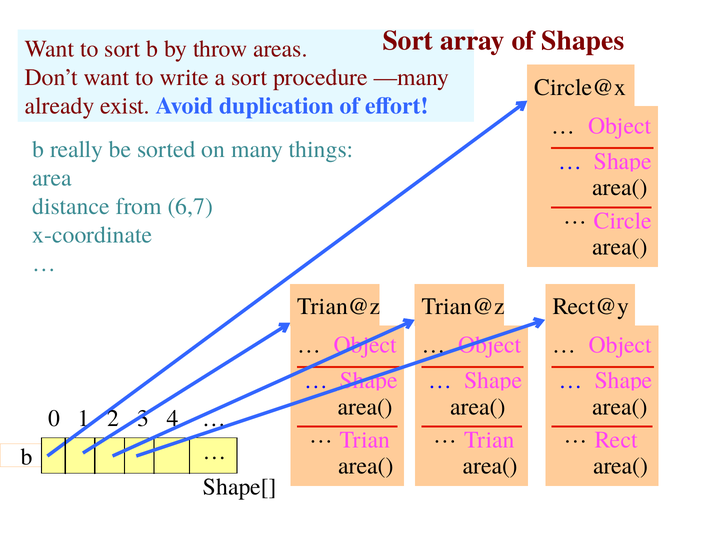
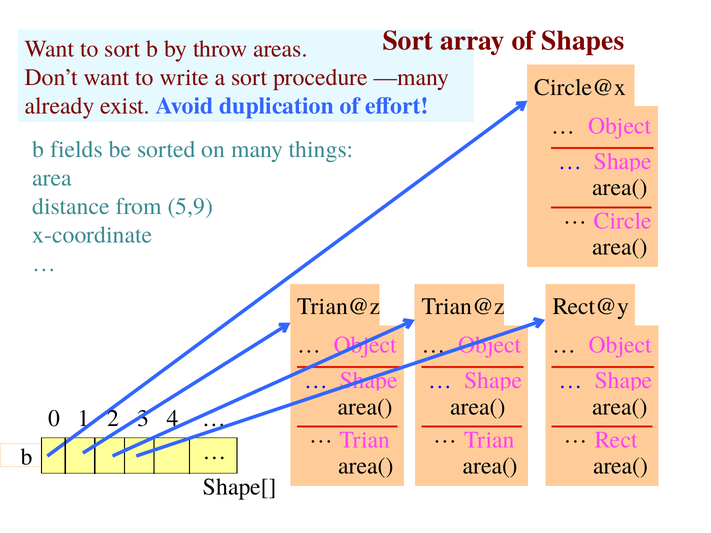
really: really -> fields (77, 150)
6,7: 6,7 -> 5,9 (190, 207)
